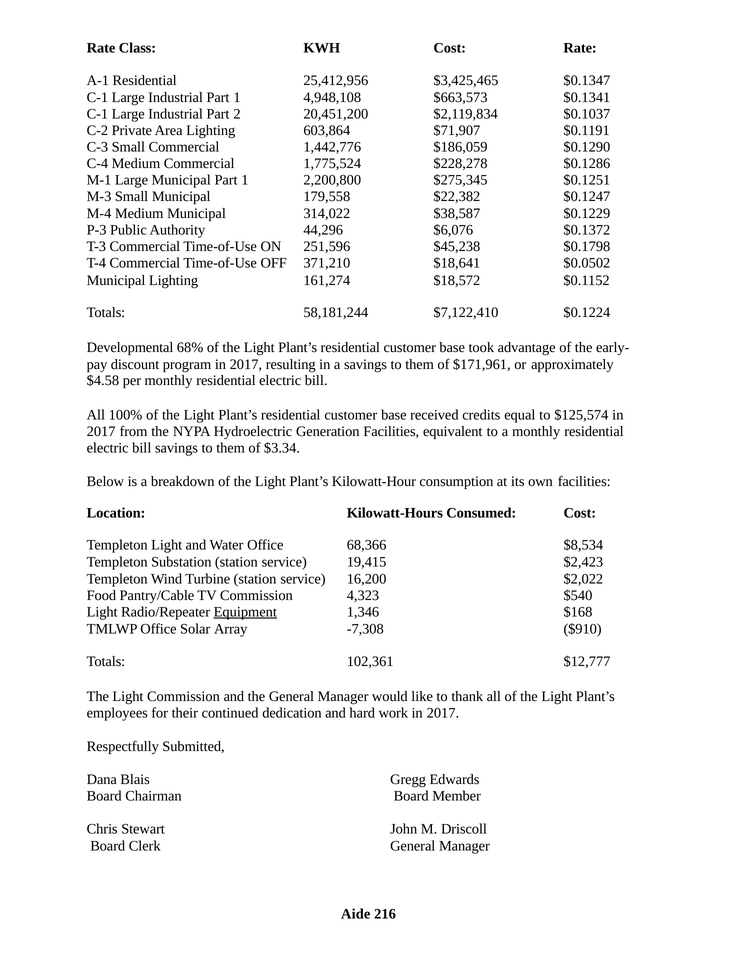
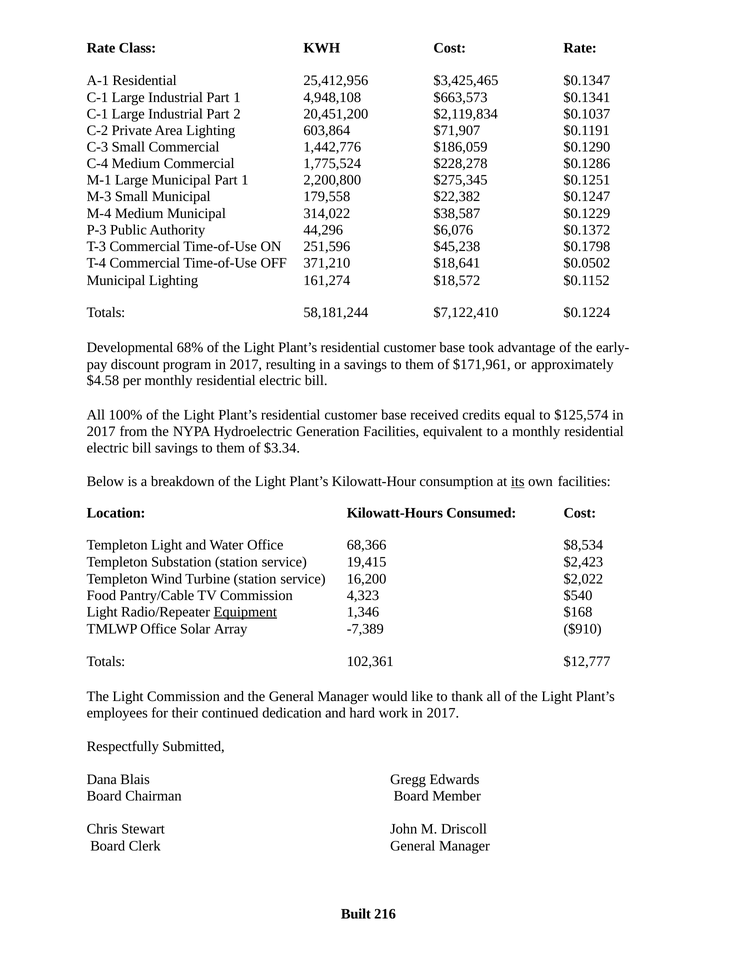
its underline: none -> present (518, 482)
-7,308: -7,308 -> -7,389 (365, 630)
Aide: Aide -> Built (356, 915)
